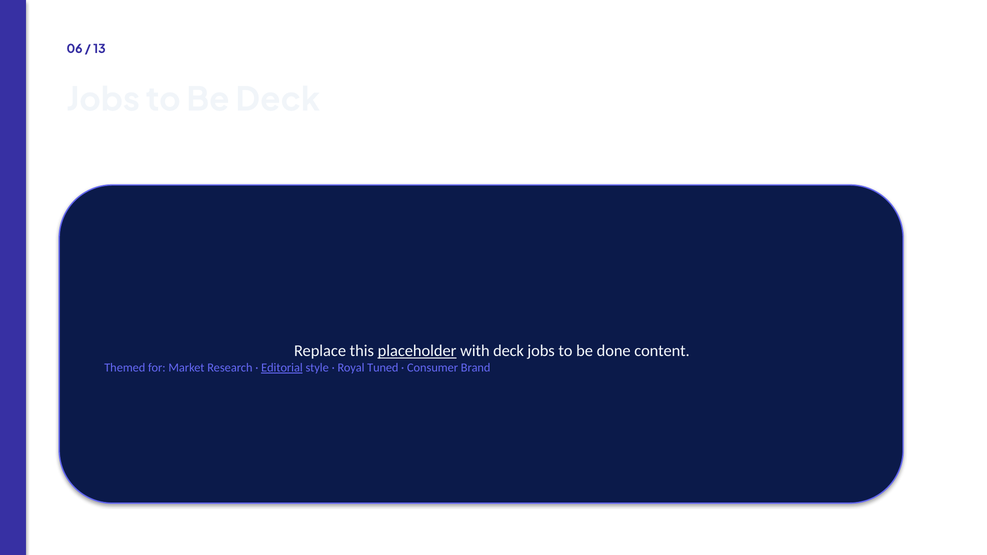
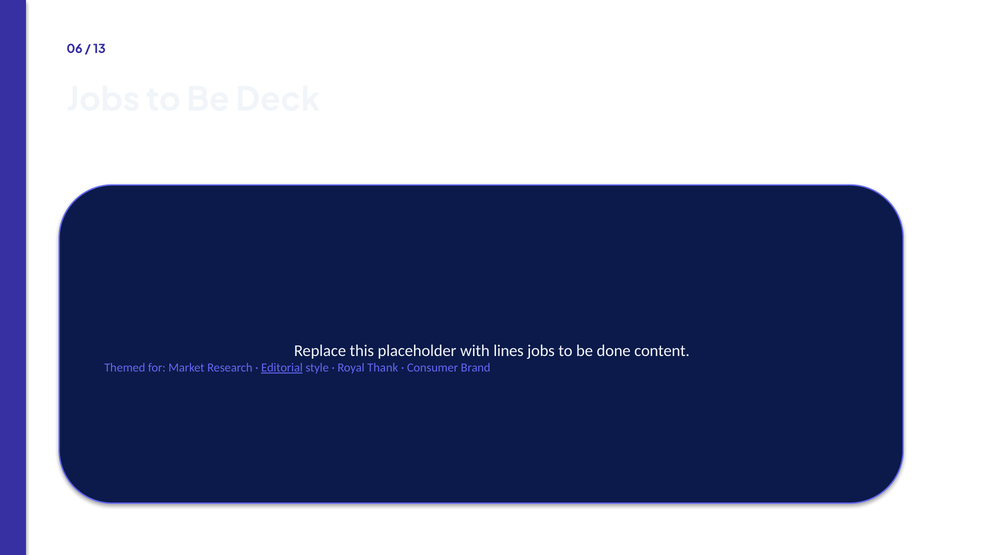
placeholder underline: present -> none (417, 351)
with deck: deck -> lines (509, 351)
Tuned: Tuned -> Thank (383, 368)
